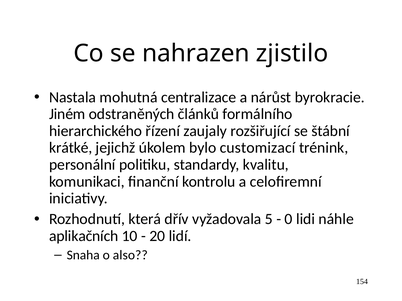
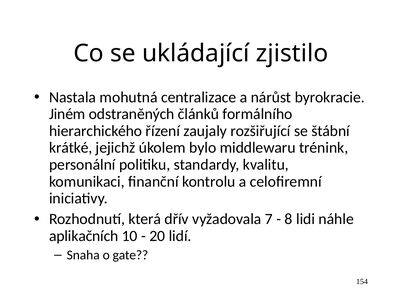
nahrazen: nahrazen -> ukládající (196, 54)
customizací: customizací -> middlewaru (258, 148)
5: 5 -> 7 (269, 220)
0: 0 -> 8 (289, 220)
also: also -> gate (130, 255)
